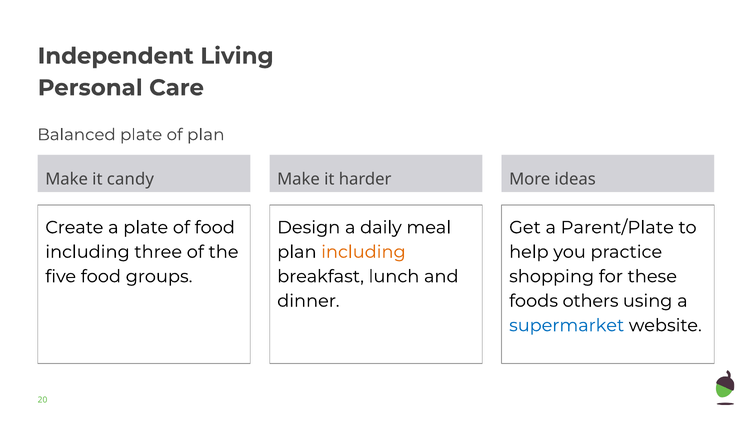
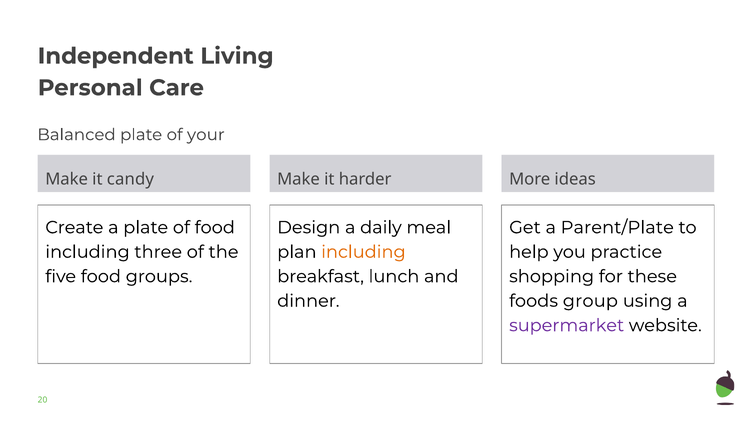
of plan: plan -> your (206, 135)
others: others -> group (590, 301)
supermarket colour: blue -> purple (567, 325)
